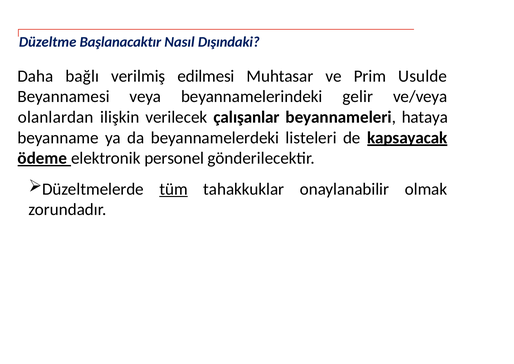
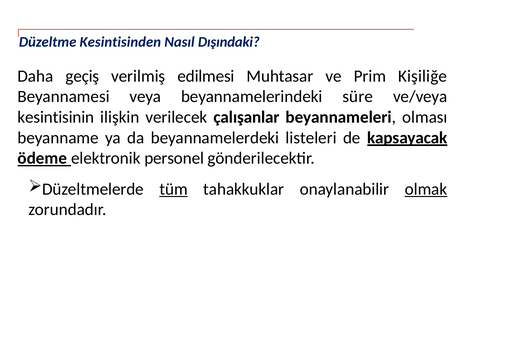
Başlanacaktır: Başlanacaktır -> Kesintisinden (120, 42)
bağlı: bağlı -> geçiş (82, 76)
Usulde: Usulde -> Kişiliğe (423, 76)
gelir: gelir -> süre (358, 96)
olanlardan: olanlardan -> kesintisinin (56, 117)
hataya: hataya -> olması (425, 117)
olmak underline: none -> present (426, 189)
